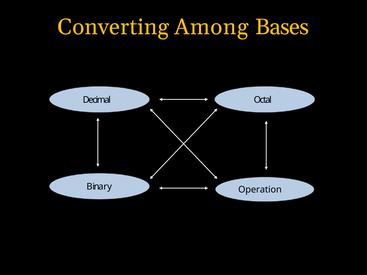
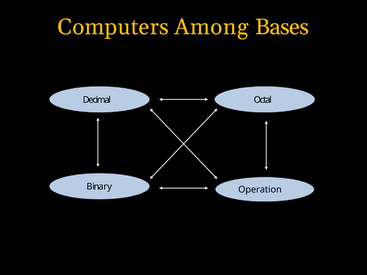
Converting: Converting -> Computers (113, 27)
